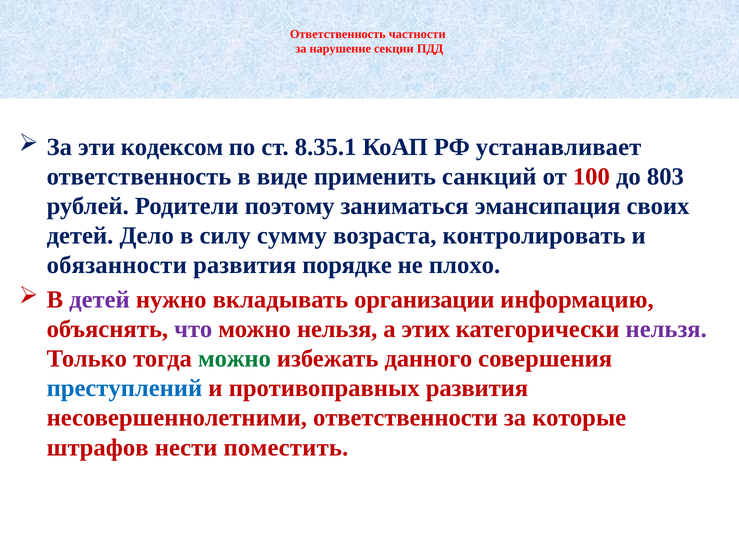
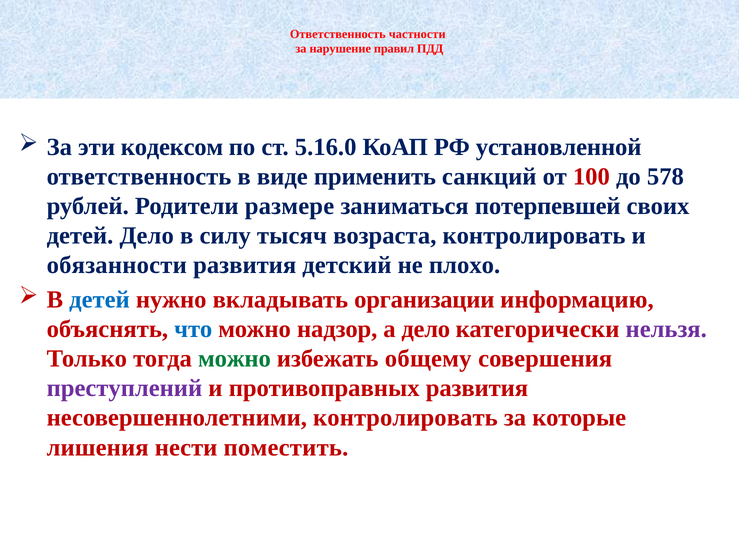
секции: секции -> правил (394, 49)
8.35.1: 8.35.1 -> 5.16.0 (326, 147)
устанавливает: устанавливает -> установленной (559, 147)
803: 803 -> 578 (665, 177)
поэтому: поэтому -> размере (289, 206)
эмансипация: эмансипация -> потерпевшей (548, 206)
сумму: сумму -> тысяч (292, 236)
порядке: порядке -> детский (347, 265)
детей colour: purple -> blue (100, 300)
что colour: purple -> blue (193, 329)
можно нельзя: нельзя -> надзор (337, 329)
а этих: этих -> дело (426, 329)
данного: данного -> общему (428, 359)
преступлений colour: blue -> purple (124, 388)
несовершеннолетними ответственности: ответственности -> контролировать (405, 418)
штрафов: штрафов -> лишения (98, 448)
